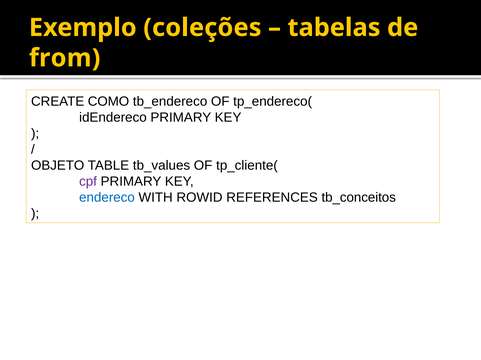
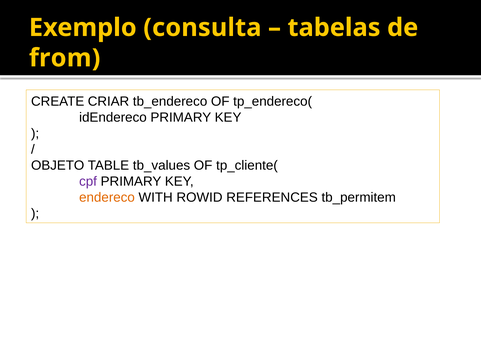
coleções: coleções -> consulta (202, 28)
COMO: COMO -> CRIAR (108, 101)
endereco colour: blue -> orange (107, 198)
tb_conceitos: tb_conceitos -> tb_permitem (359, 198)
